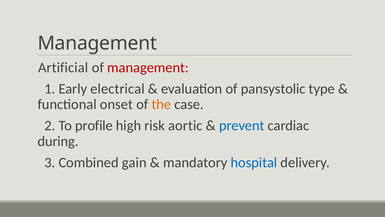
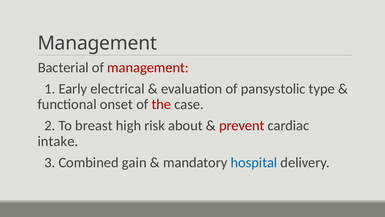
Artificial: Artificial -> Bacterial (63, 67)
the colour: orange -> red (161, 104)
profile: profile -> breast (94, 125)
aortic: aortic -> about (185, 125)
prevent colour: blue -> red (242, 125)
during: during -> intake (58, 141)
